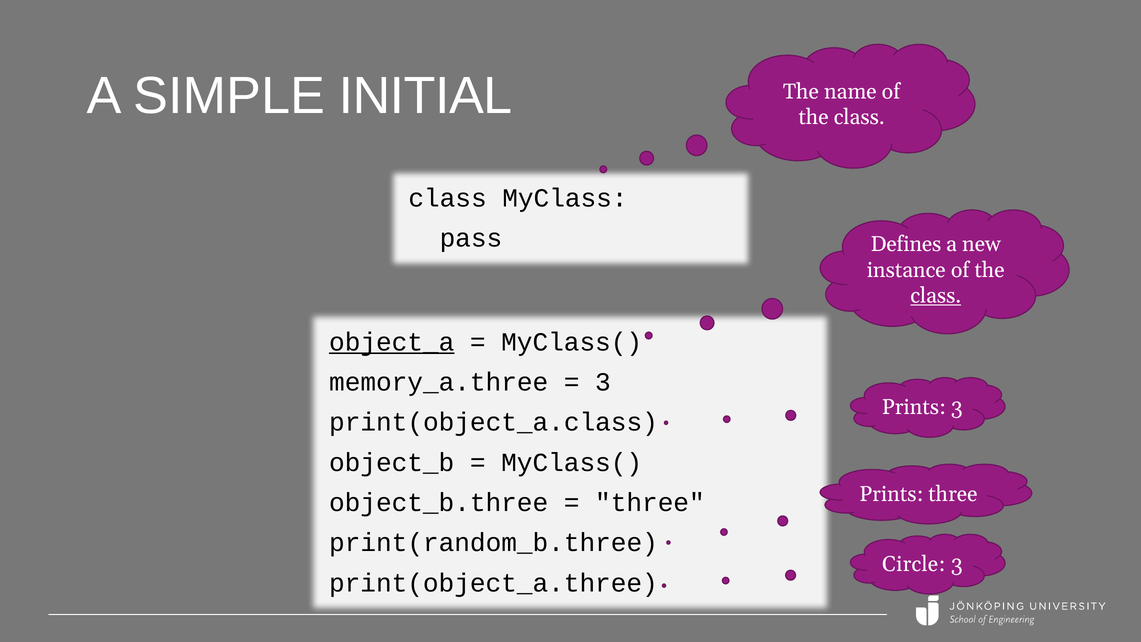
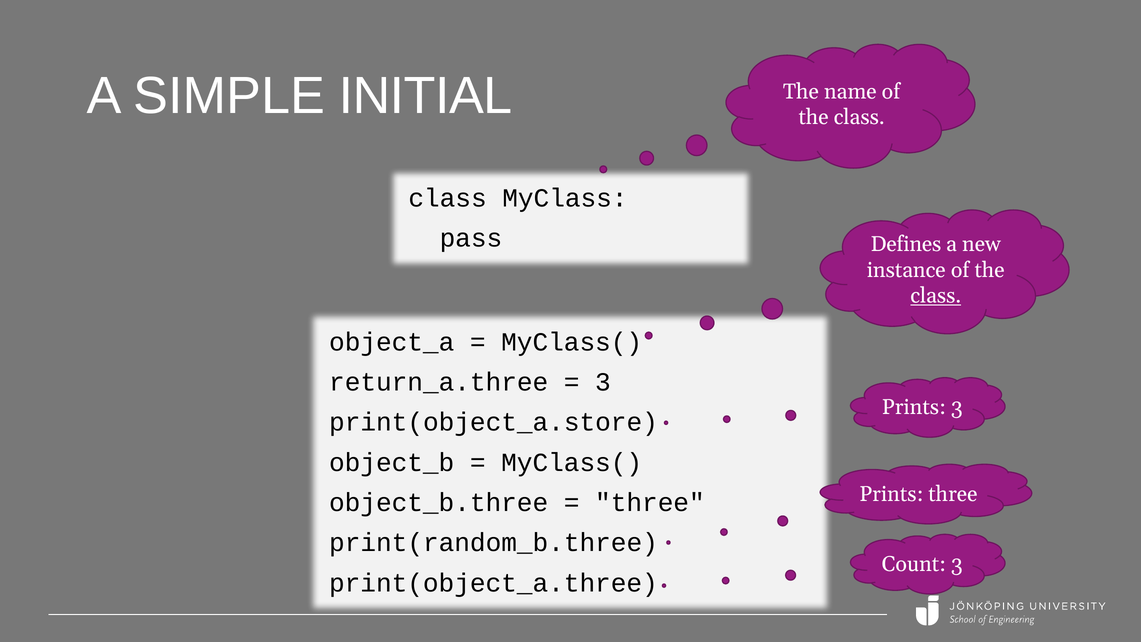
object_a underline: present -> none (392, 342)
memory_a.three: memory_a.three -> return_a.three (439, 382)
print(object_a.class: print(object_a.class -> print(object_a.store (493, 422)
Circle: Circle -> Count (914, 564)
